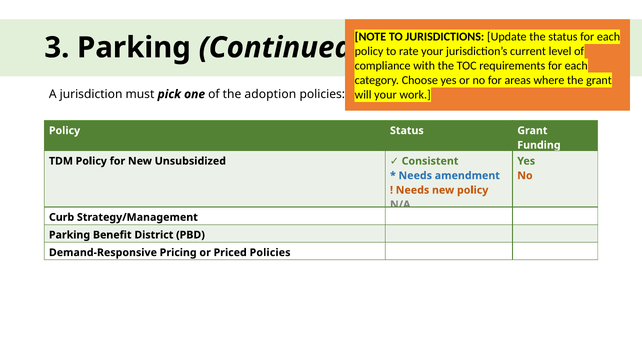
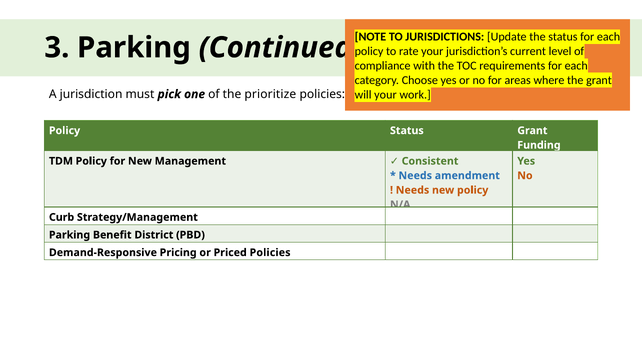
adoption: adoption -> prioritize (270, 94)
Unsubsidized: Unsubsidized -> Management (190, 161)
